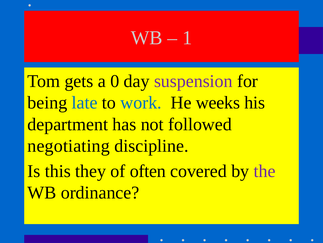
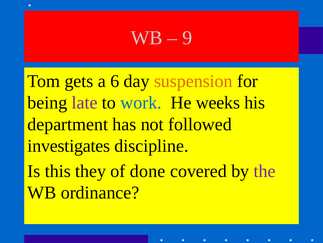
1: 1 -> 9 (187, 38)
0: 0 -> 6 (115, 81)
suspension colour: purple -> orange (193, 81)
late colour: blue -> purple (85, 102)
negotiating: negotiating -> investigates (69, 146)
often: often -> done (148, 171)
